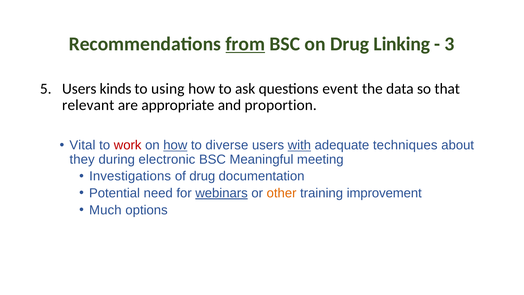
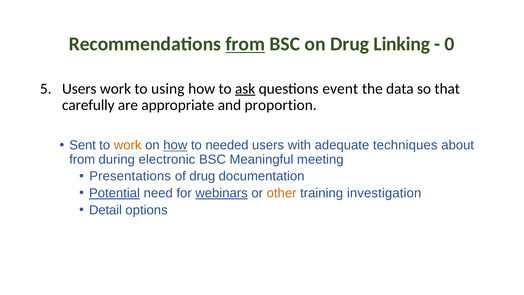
3: 3 -> 0 (450, 44)
Users kinds: kinds -> work (115, 89)
ask underline: none -> present (245, 89)
relevant: relevant -> carefully (88, 105)
Vital: Vital -> Sent (83, 145)
work colour: red -> orange (128, 145)
diverse: diverse -> needed (227, 145)
with underline: present -> none (299, 145)
they: they -> from (82, 159)
Investigations: Investigations -> Presentations (130, 176)
Potential underline: none -> present (115, 193)
improvement: improvement -> investigation (384, 193)
Much: Much -> Detail (105, 210)
